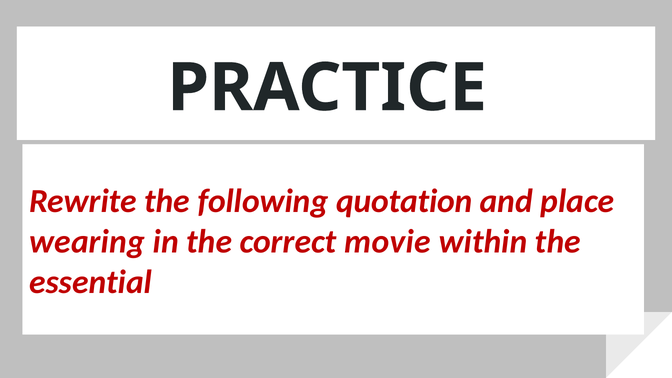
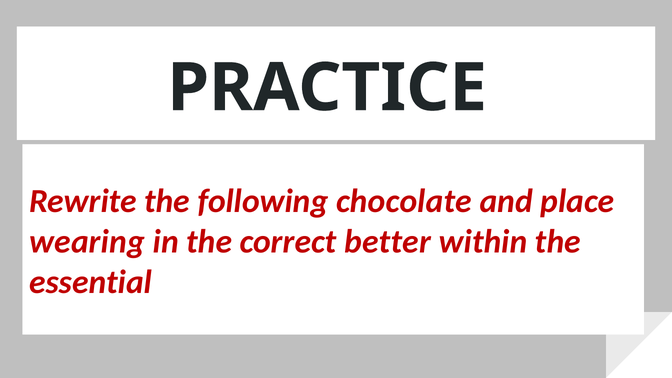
quotation: quotation -> chocolate (404, 201)
movie: movie -> better (388, 242)
